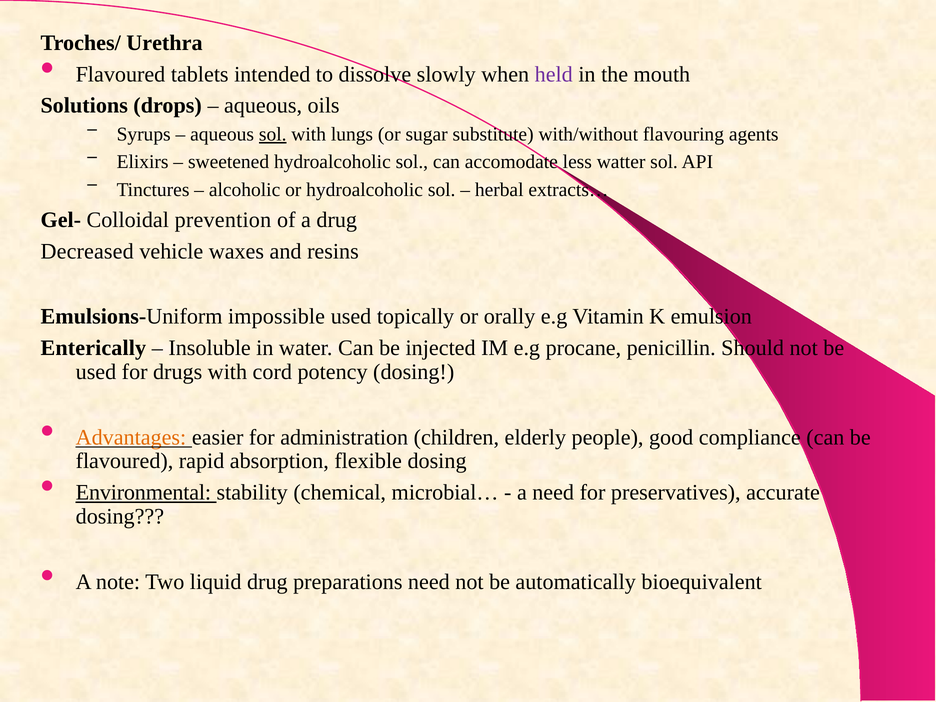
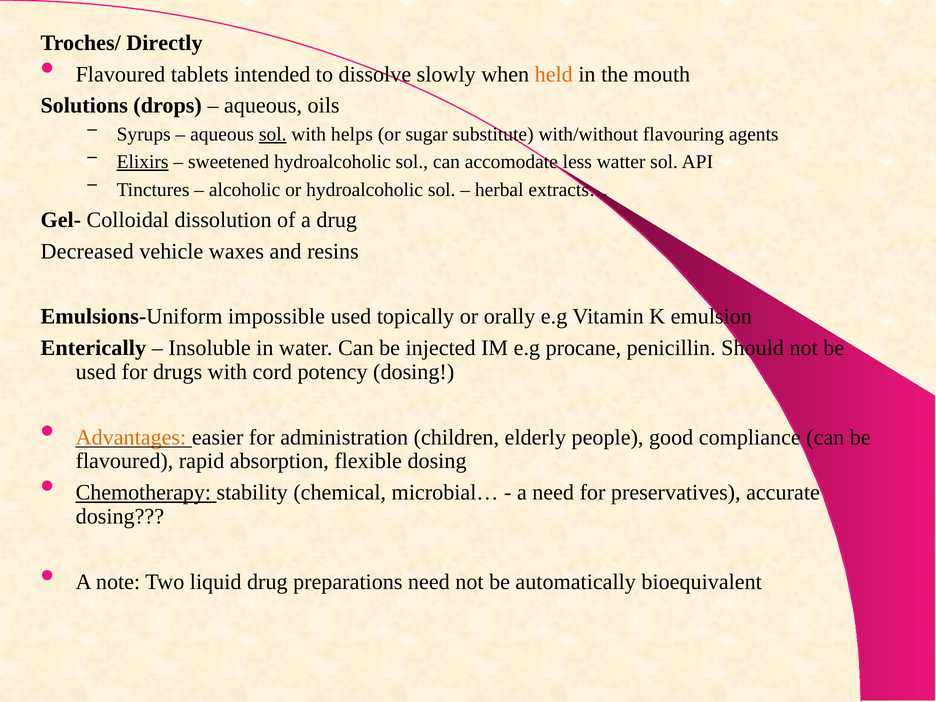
Urethra: Urethra -> Directly (164, 43)
held colour: purple -> orange (554, 74)
lungs: lungs -> helps (352, 134)
Elixirs underline: none -> present (143, 162)
prevention: prevention -> dissolution (223, 220)
Environmental: Environmental -> Chemotherapy (143, 492)
